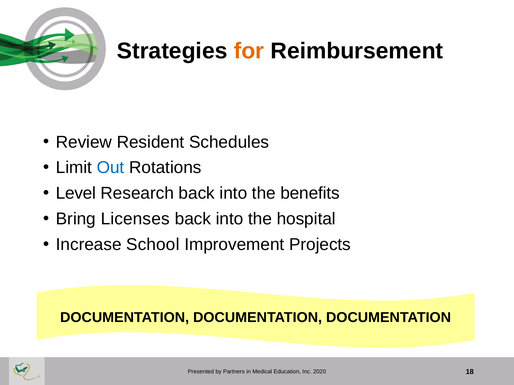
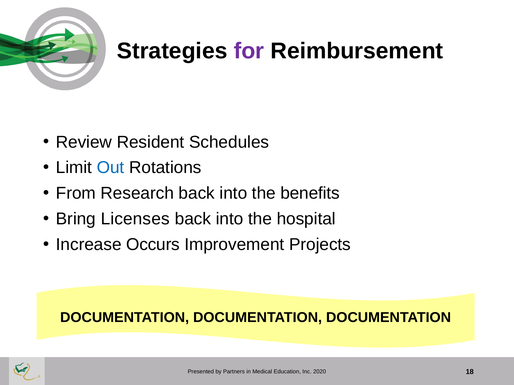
for colour: orange -> purple (249, 51)
Level: Level -> From (76, 193)
School: School -> Occurs (153, 245)
